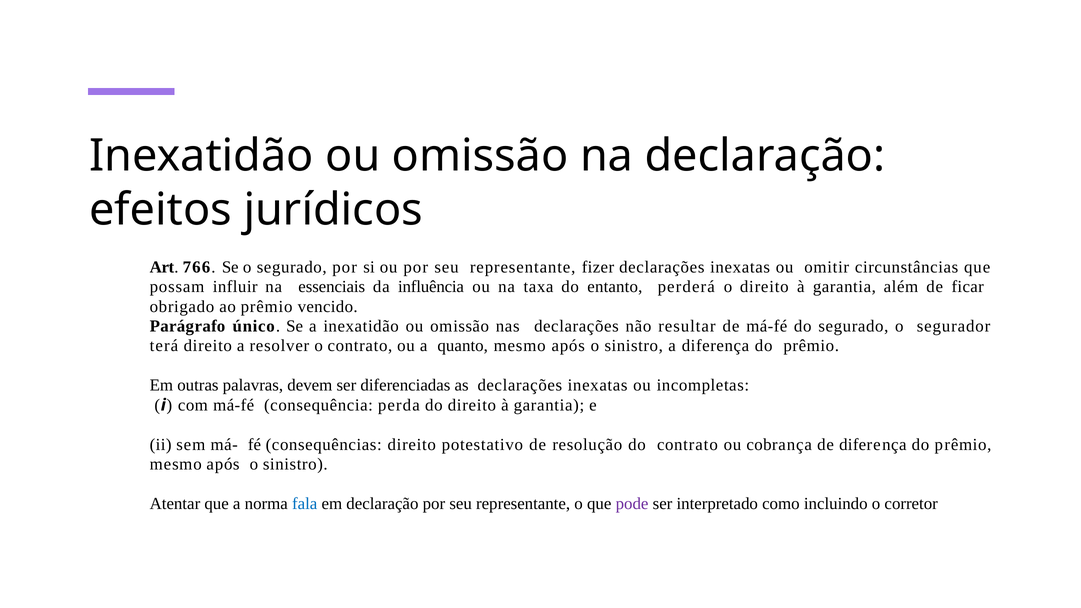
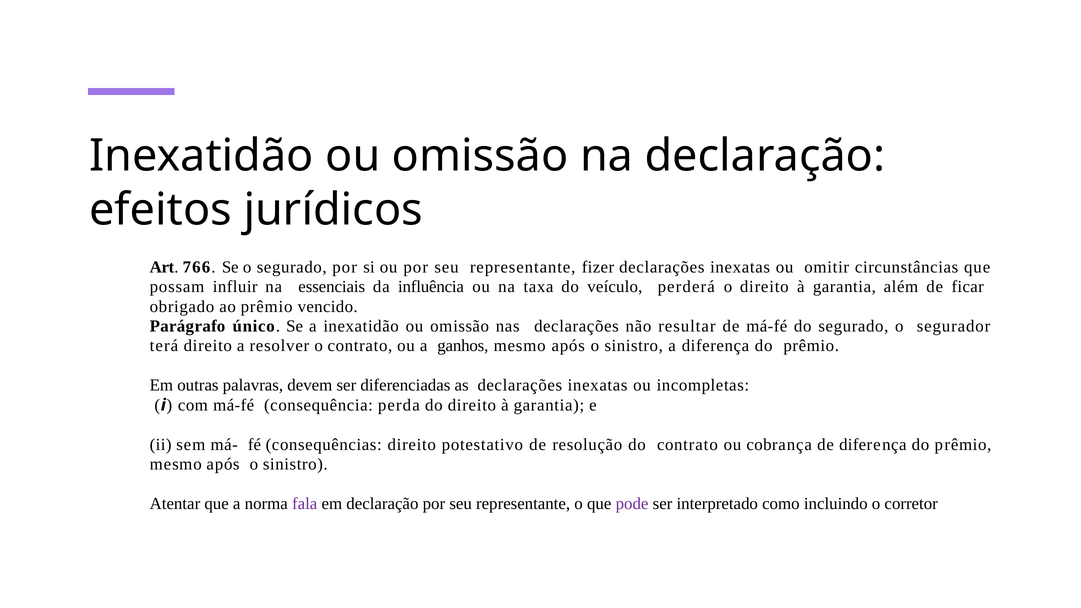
entanto: entanto -> veículo (615, 287)
quanto: quanto -> ganhos (463, 346)
fala colour: blue -> purple (305, 504)
